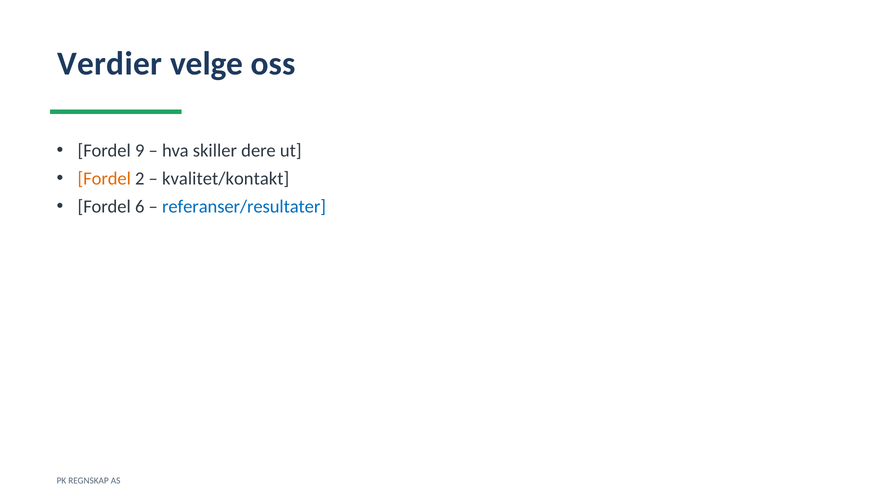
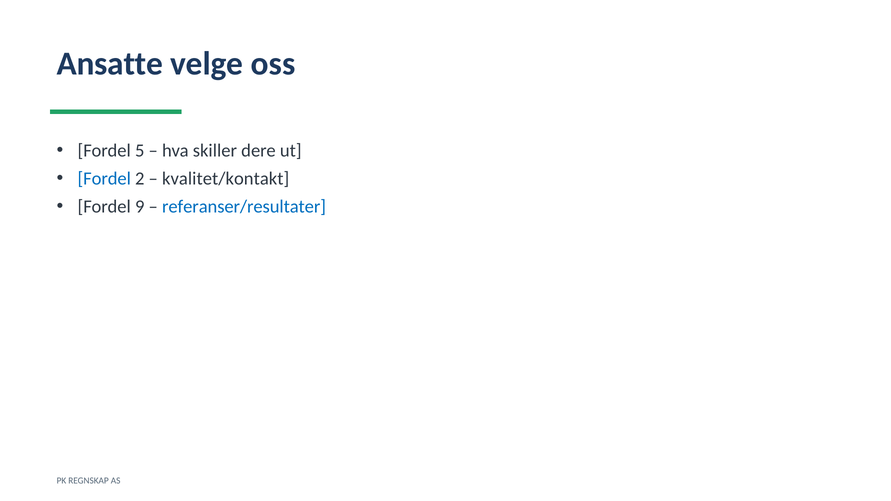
Verdier: Verdier -> Ansatte (110, 64)
9: 9 -> 5 (140, 151)
Fordel colour: orange -> blue (104, 179)
6: 6 -> 9 (140, 207)
